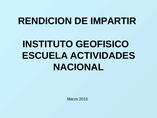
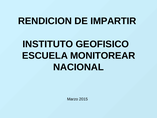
ACTIVIDADES: ACTIVIDADES -> MONITOREAR (103, 56)
